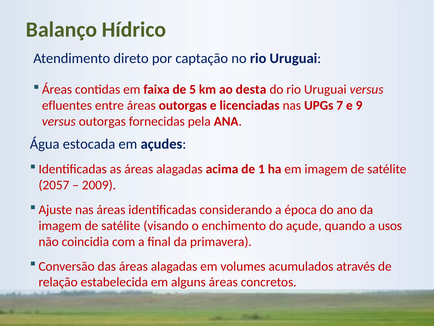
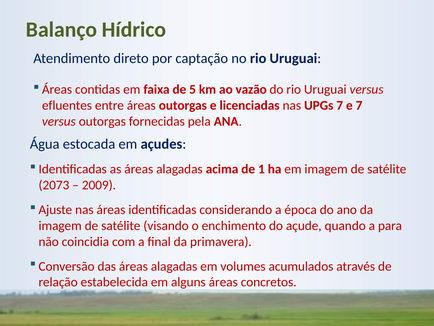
desta: desta -> vazão (251, 89)
e 9: 9 -> 7 (359, 105)
2057: 2057 -> 2073 (54, 185)
usos: usos -> para (390, 225)
